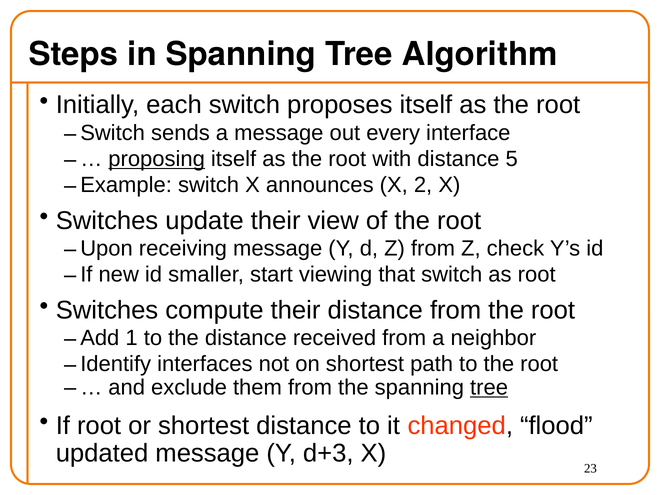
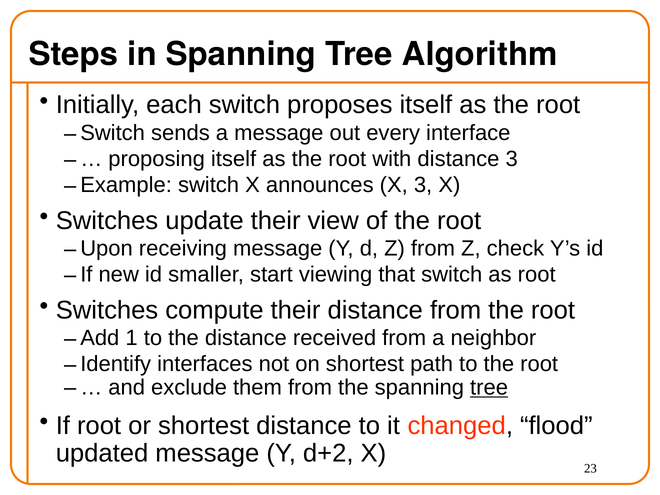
proposing underline: present -> none (157, 159)
distance 5: 5 -> 3 (512, 159)
X 2: 2 -> 3 (423, 185)
d+3: d+3 -> d+2 (328, 453)
